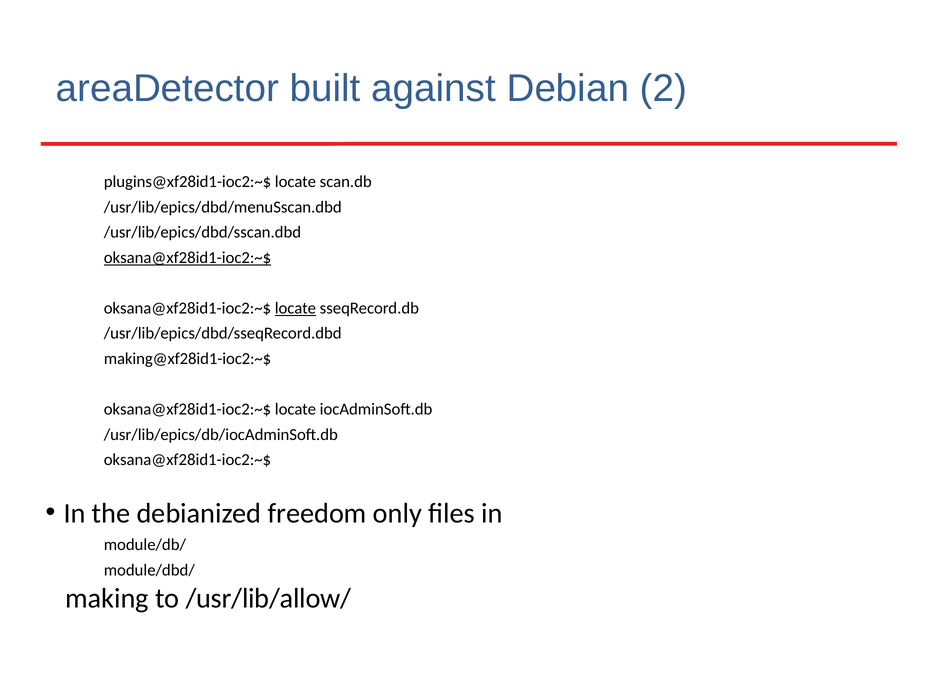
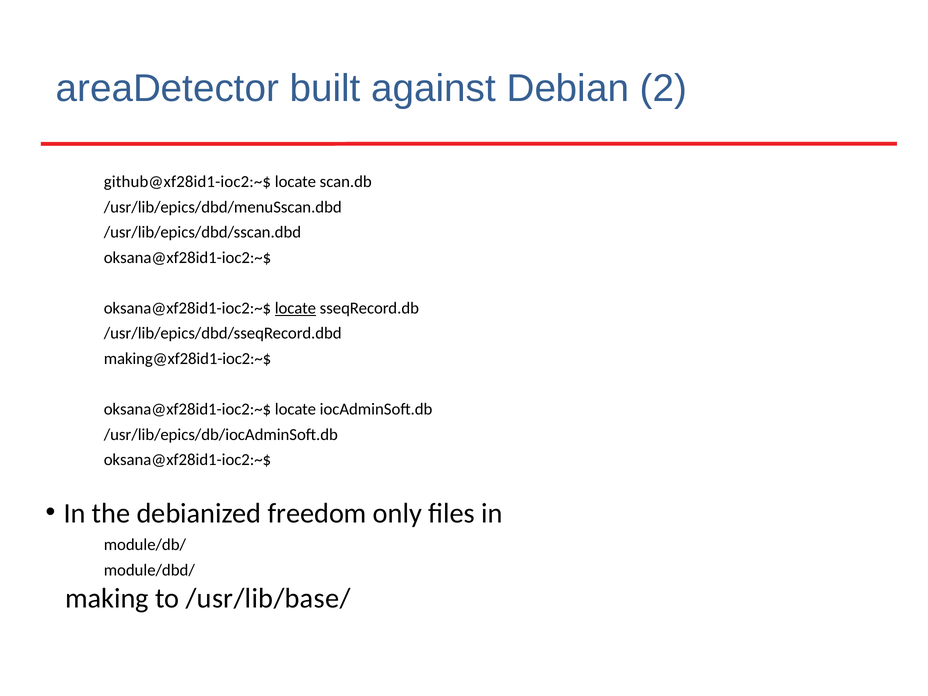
plugins@xf28id1-ioc2:~$: plugins@xf28id1-ioc2:~$ -> github@xf28id1-ioc2:~$ (187, 182)
oksana@xf28id1-ioc2:~$ underline: present -> none (187, 258)
/usr/lib/allow/: /usr/lib/allow/ -> /usr/lib/base/ (268, 598)
